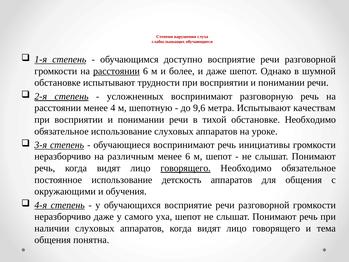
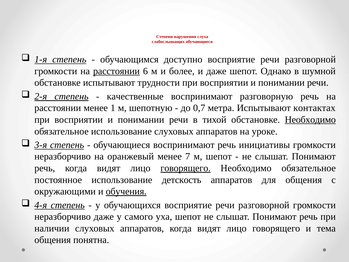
усложненных: усложненных -> качественные (135, 96)
4: 4 -> 1 (113, 108)
9,6: 9,6 -> 0,7 (199, 108)
качествам: качествам -> контактах (314, 108)
Необходимо underline: none -> present (310, 120)
различным: различным -> оранжевый (131, 156)
менее 6: 6 -> 7 (188, 156)
обучения underline: none -> present (126, 191)
